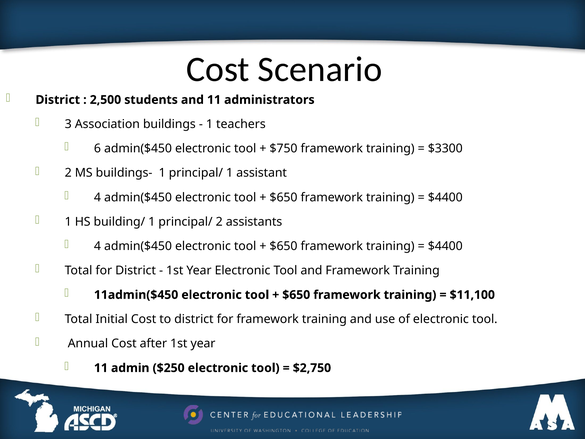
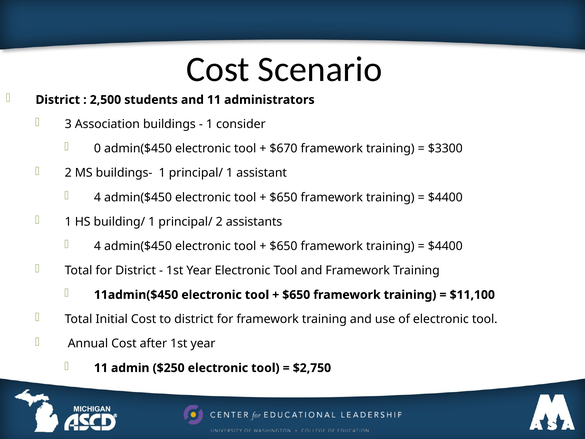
teachers: teachers -> consider (241, 124)
6: 6 -> 0 (97, 148)
$750: $750 -> $670 (284, 148)
